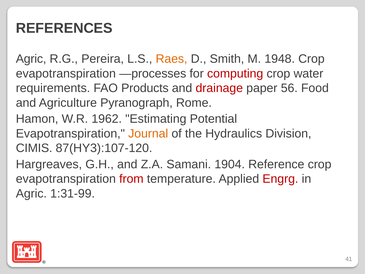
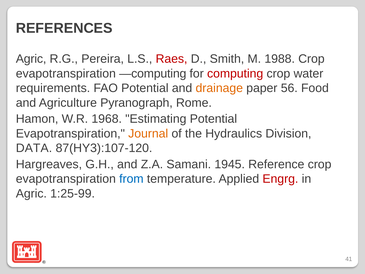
Raes colour: orange -> red (172, 59)
1948: 1948 -> 1988 (280, 59)
—processes: —processes -> —computing (153, 73)
FAO Products: Products -> Potential (145, 88)
drainage colour: red -> orange (219, 88)
1962: 1962 -> 1968 (107, 119)
CIMIS: CIMIS -> DATA (34, 148)
1904: 1904 -> 1945 (230, 164)
from colour: red -> blue (131, 179)
1:31-99: 1:31-99 -> 1:25-99 (73, 193)
